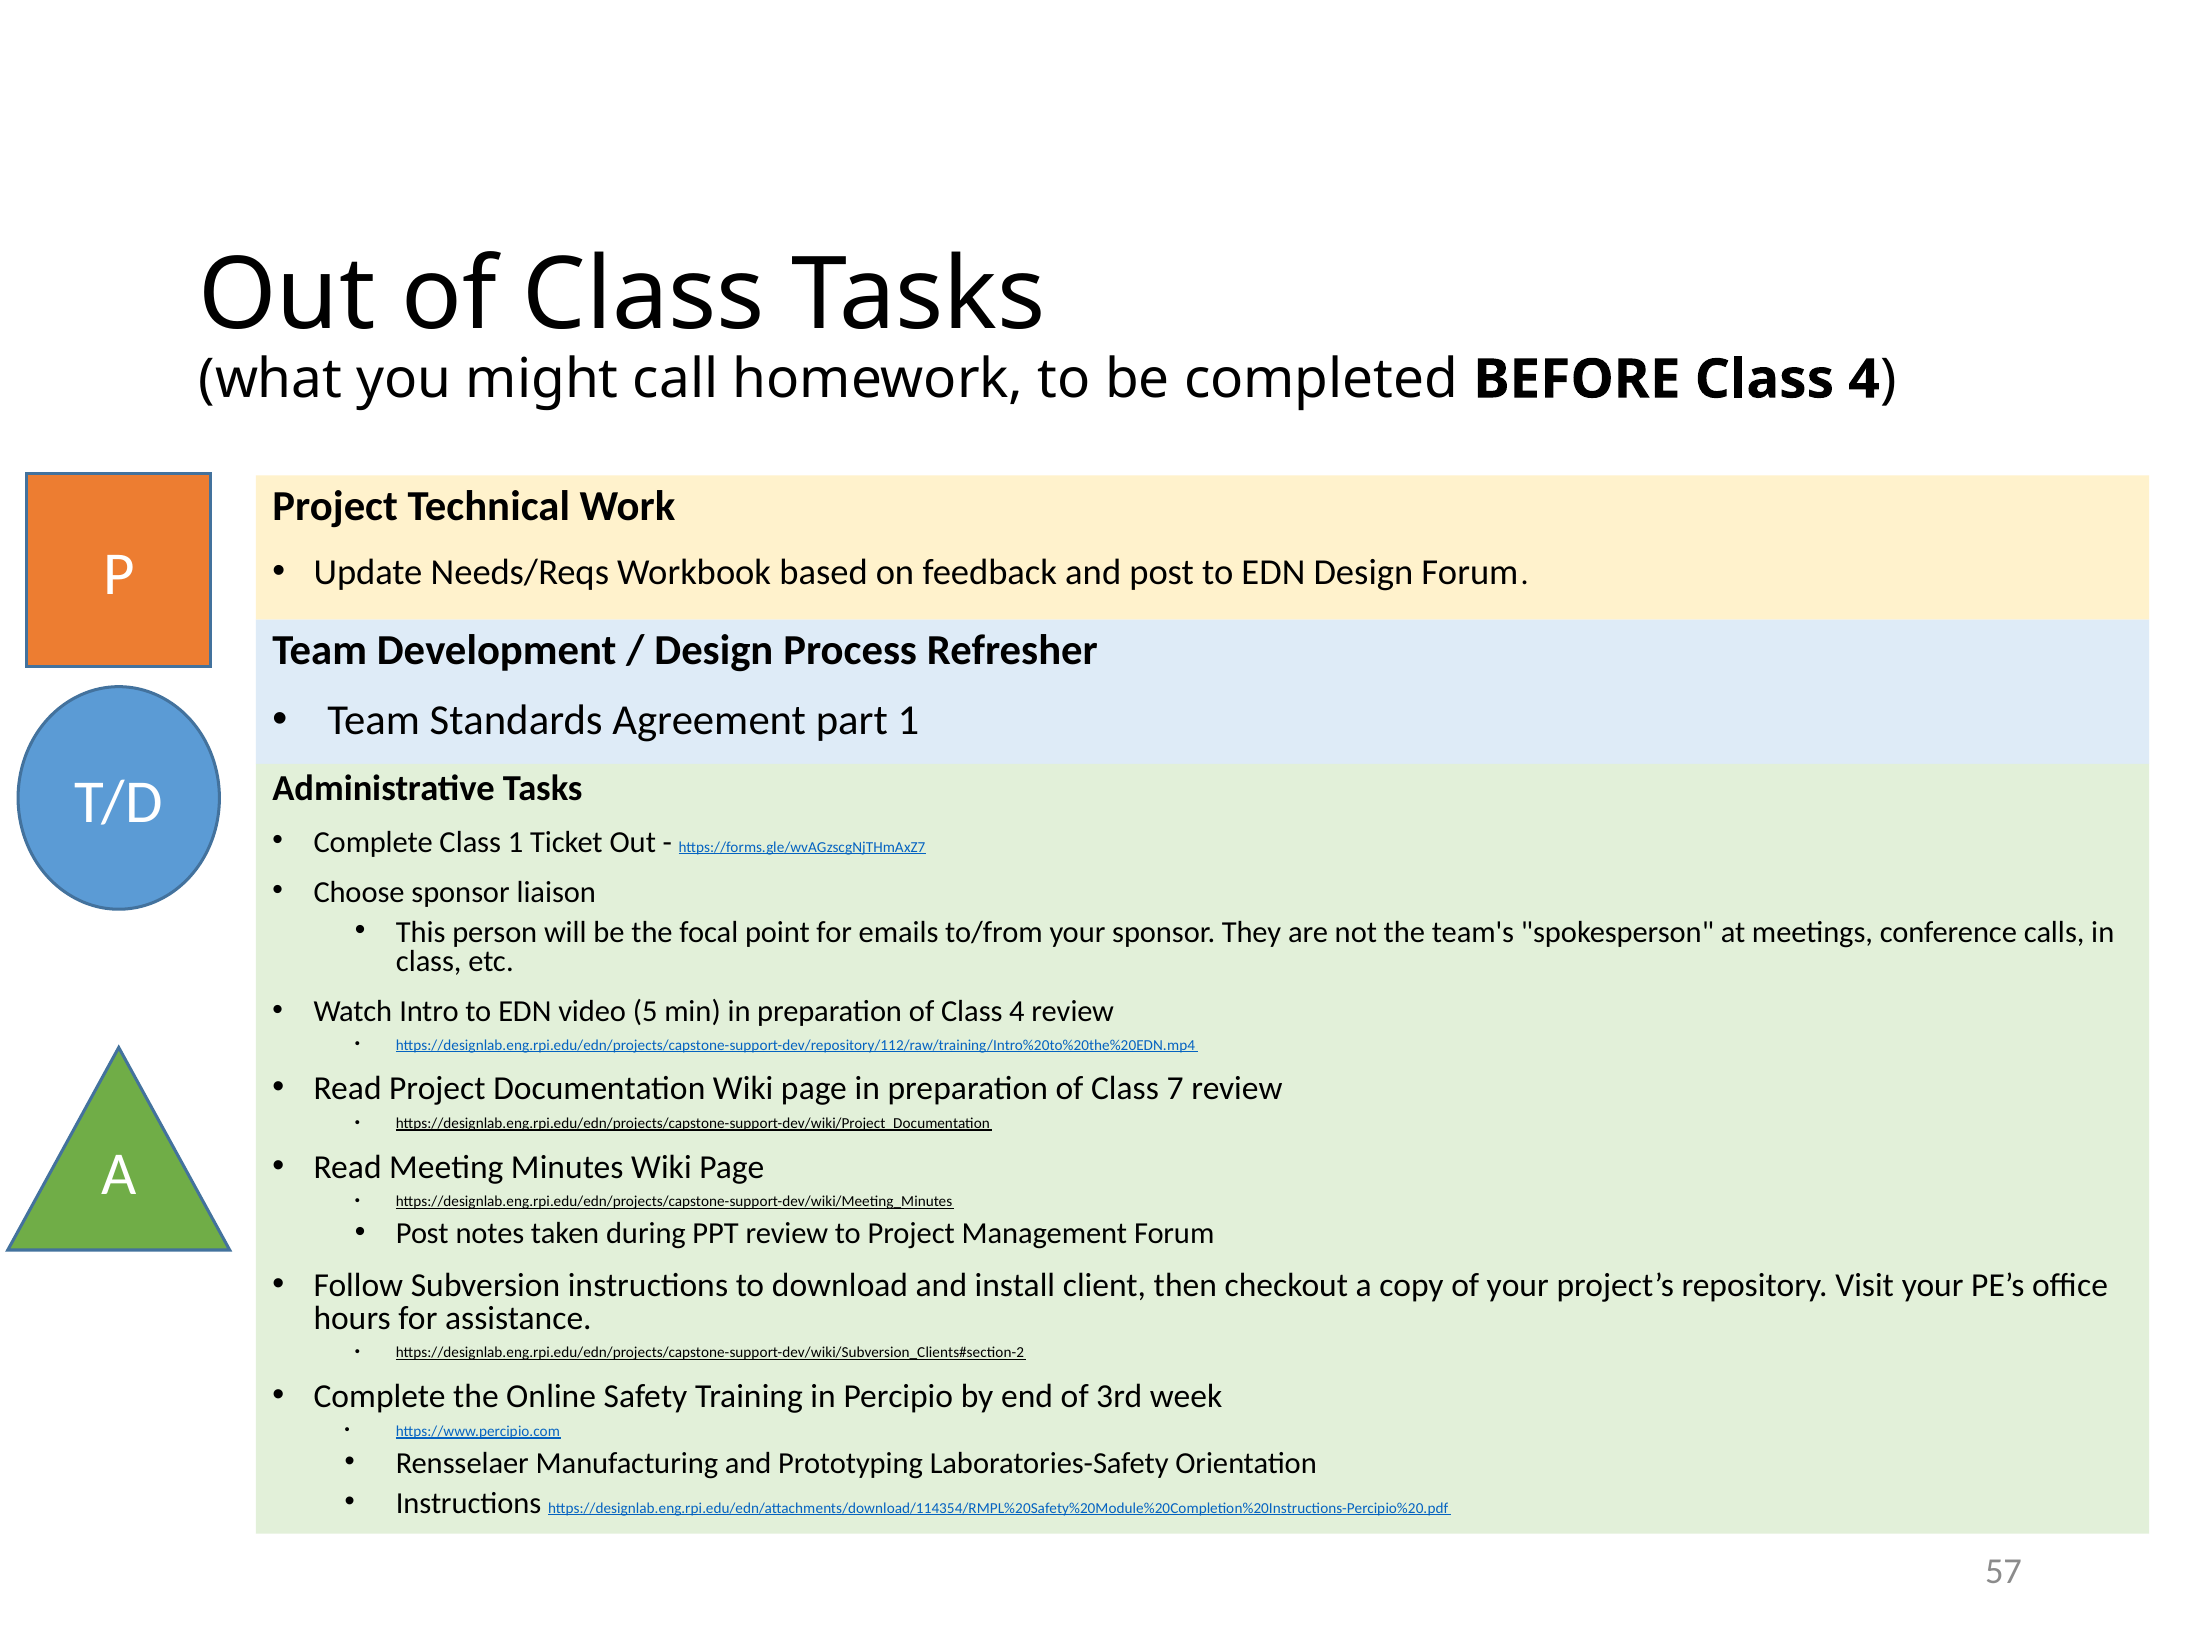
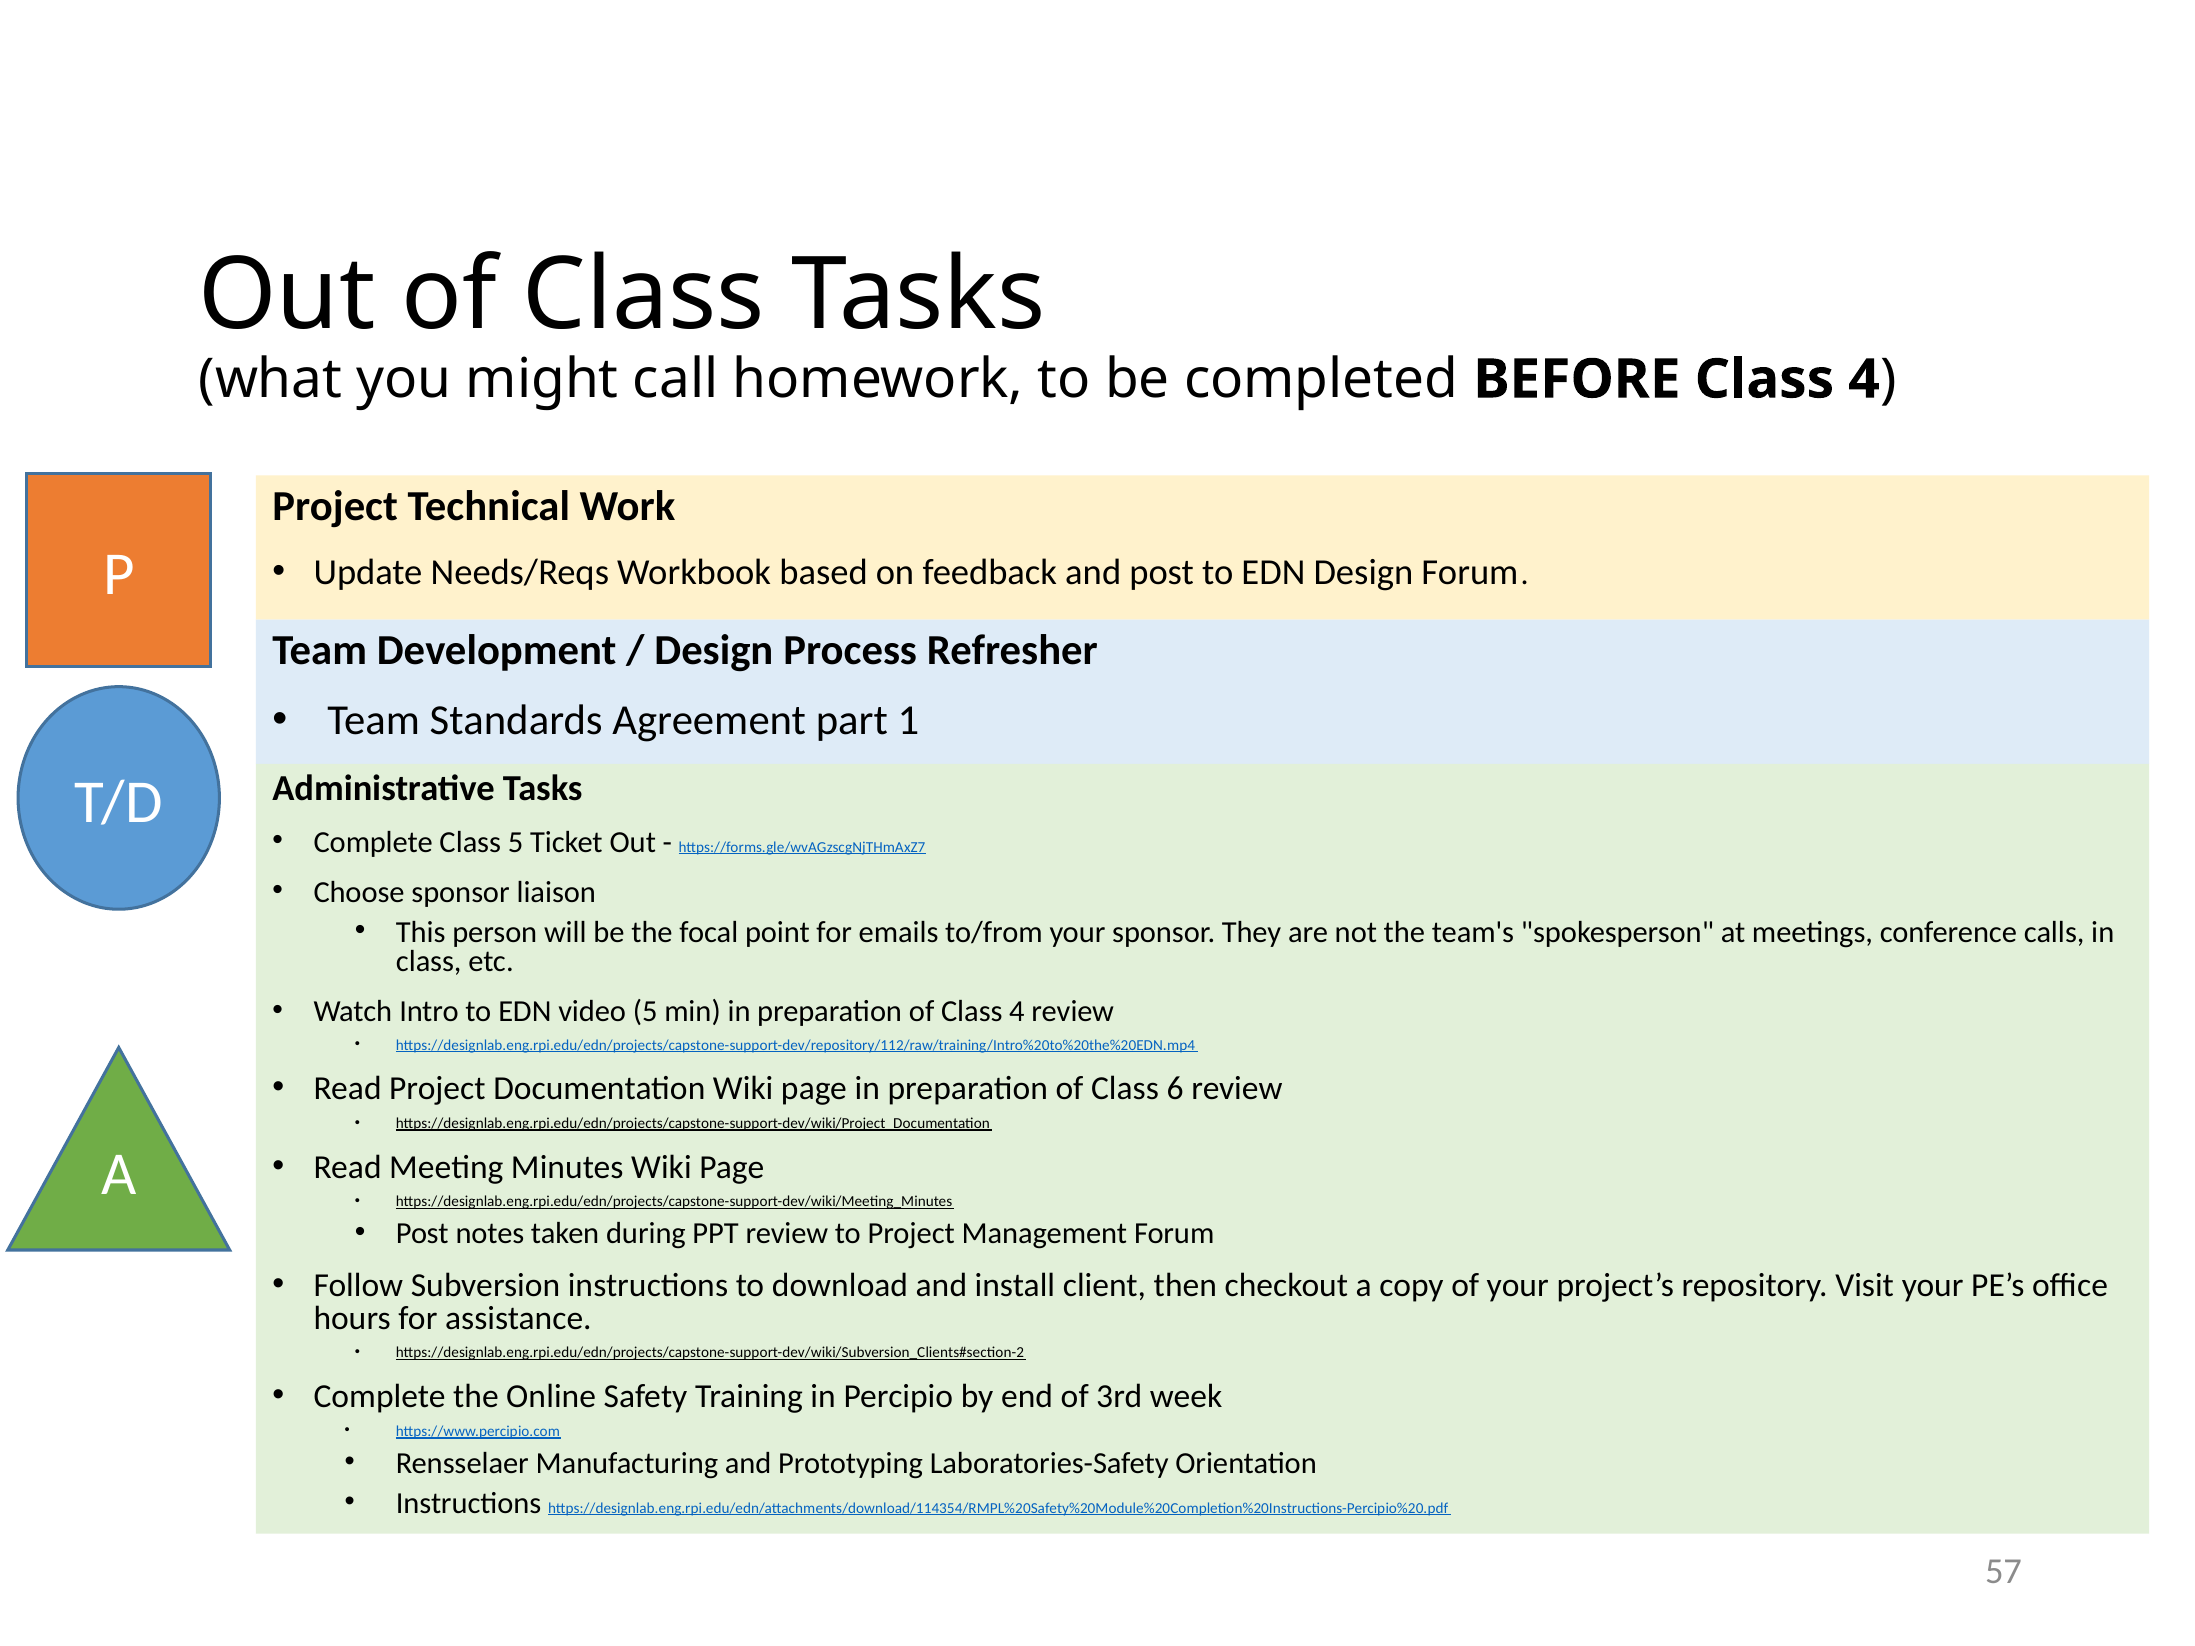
Class 1: 1 -> 5 (516, 842)
7: 7 -> 6 (1175, 1089)
